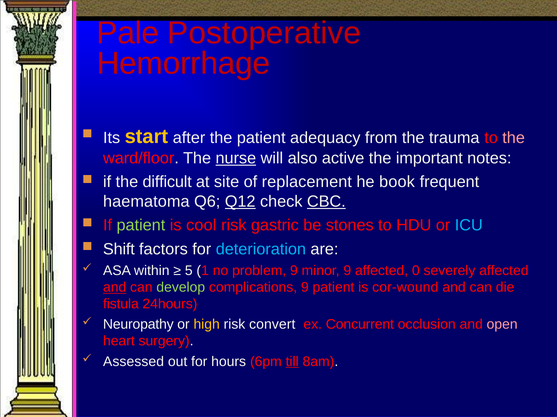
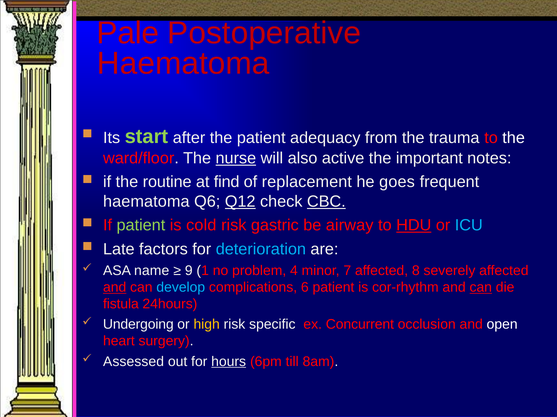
Hemorrhage: Hemorrhage -> Haematoma (183, 63)
start colour: yellow -> light green (146, 137)
the colour: pink -> white (514, 138)
difficult: difficult -> routine (167, 182)
site: site -> find (227, 182)
book: book -> goes (397, 182)
cool: cool -> cold (201, 226)
stones: stones -> airway (350, 226)
HDU underline: none -> present (414, 226)
Shift: Shift -> Late (119, 249)
within: within -> name (152, 271)
5: 5 -> 9 (189, 271)
problem 9: 9 -> 4 (294, 271)
minor 9: 9 -> 7 (347, 271)
0: 0 -> 8 (416, 271)
develop colour: light green -> light blue (181, 288)
complications 9: 9 -> 6 (305, 288)
cor-wound: cor-wound -> cor-rhythm (405, 288)
can underline: none -> present (481, 288)
Neuropathy: Neuropathy -> Undergoing (138, 325)
convert: convert -> specific (272, 325)
open colour: pink -> white (502, 325)
hours underline: none -> present (229, 362)
till underline: present -> none (292, 362)
